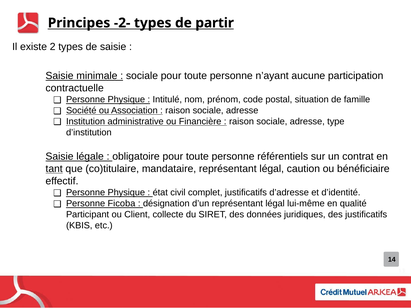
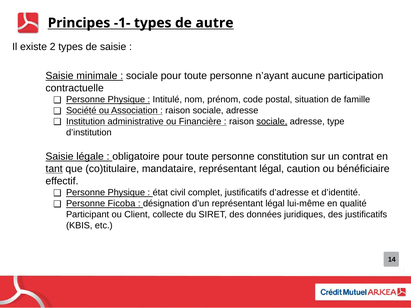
-2-: -2- -> -1- (122, 23)
partir: partir -> autre (215, 23)
sociale underline: none -> present (272, 122)
référentiels: référentiels -> constitution (283, 157)
